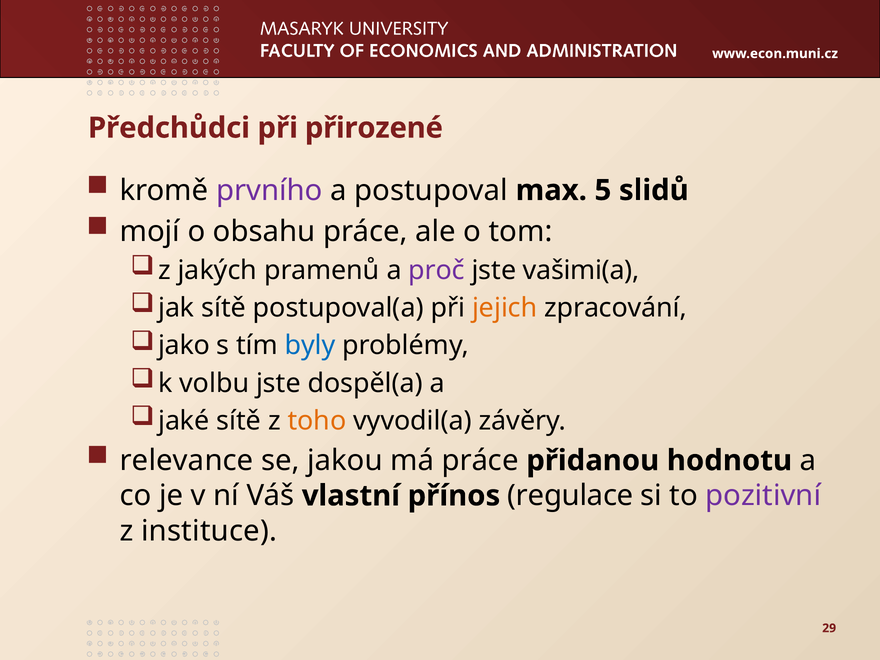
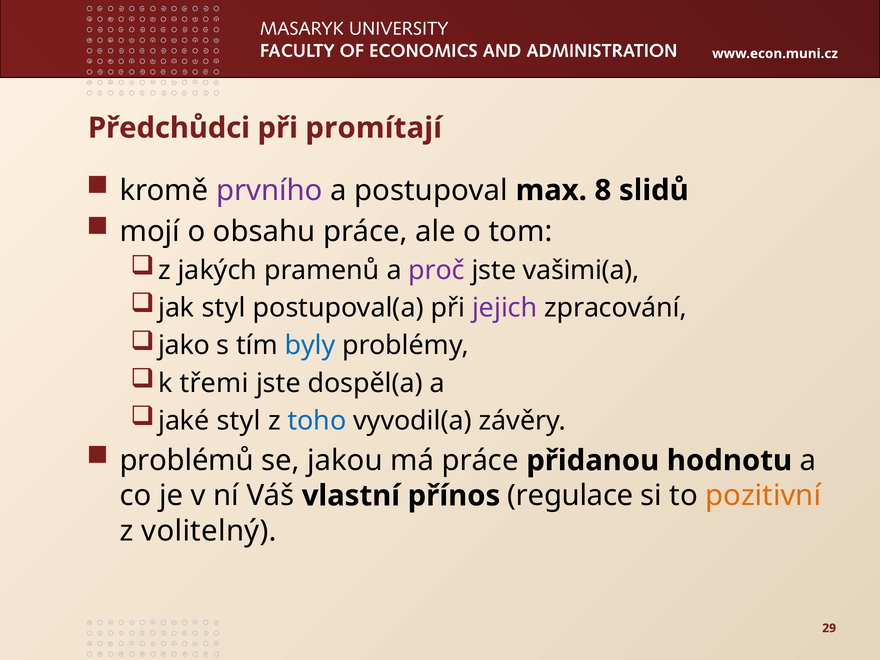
přirozené: přirozené -> promítají (374, 128)
5: 5 -> 8 (603, 190)
jak sítě: sítě -> styl (224, 308)
jejich colour: orange -> purple (505, 308)
volbu: volbu -> třemi (214, 383)
jaké sítě: sítě -> styl (239, 421)
toho colour: orange -> blue (317, 421)
relevance: relevance -> problémů (187, 461)
pozitivní colour: purple -> orange (763, 496)
instituce: instituce -> volitelný (209, 531)
